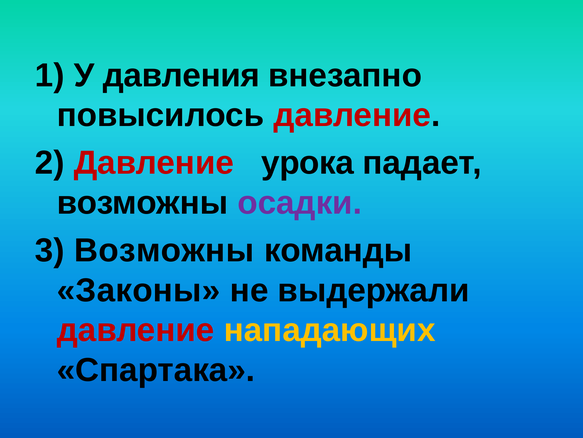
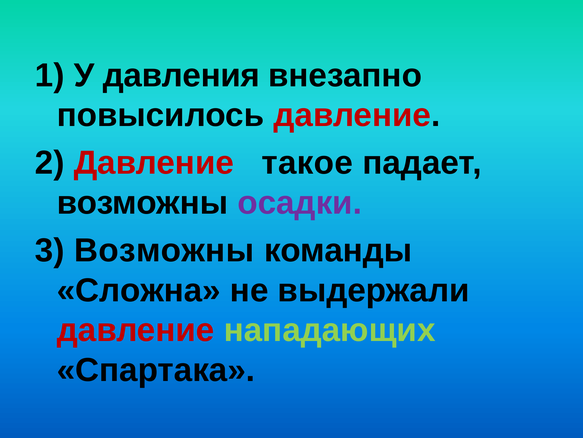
урока: урока -> такое (307, 163)
Законы: Законы -> Сложна (139, 290)
нападающих colour: yellow -> light green (330, 330)
